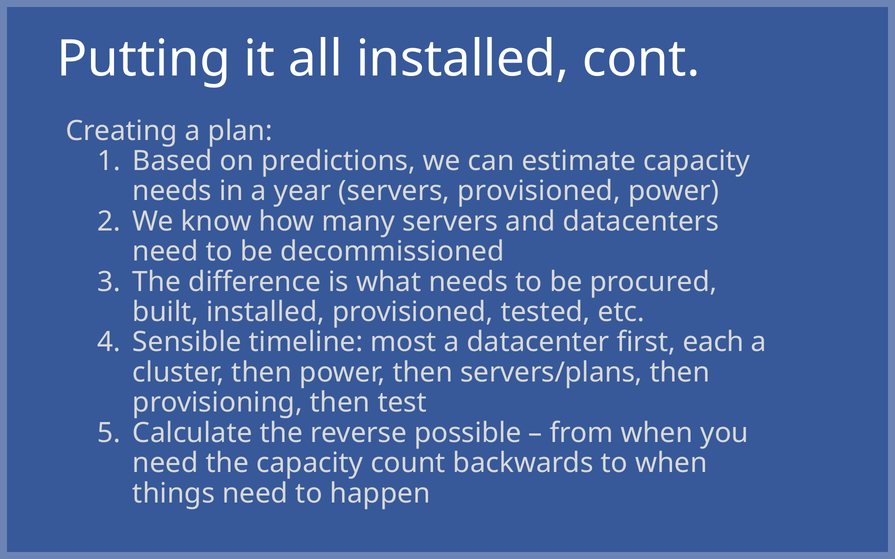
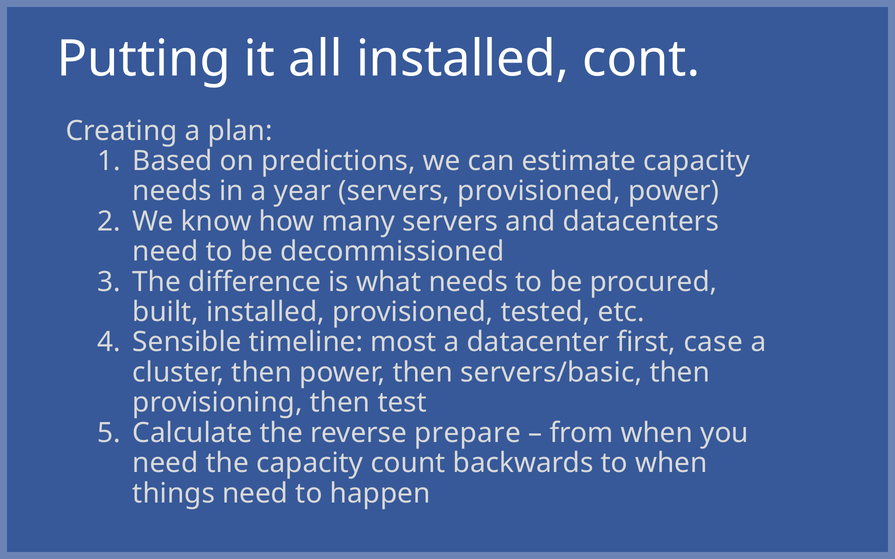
each: each -> case (713, 343)
servers/plans: servers/plans -> servers/basic (551, 373)
possible: possible -> prepare (468, 433)
